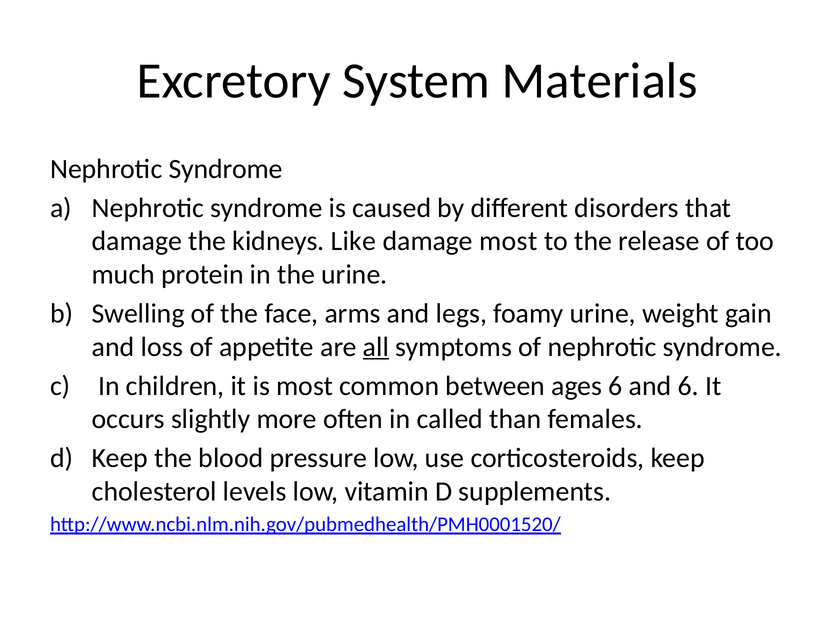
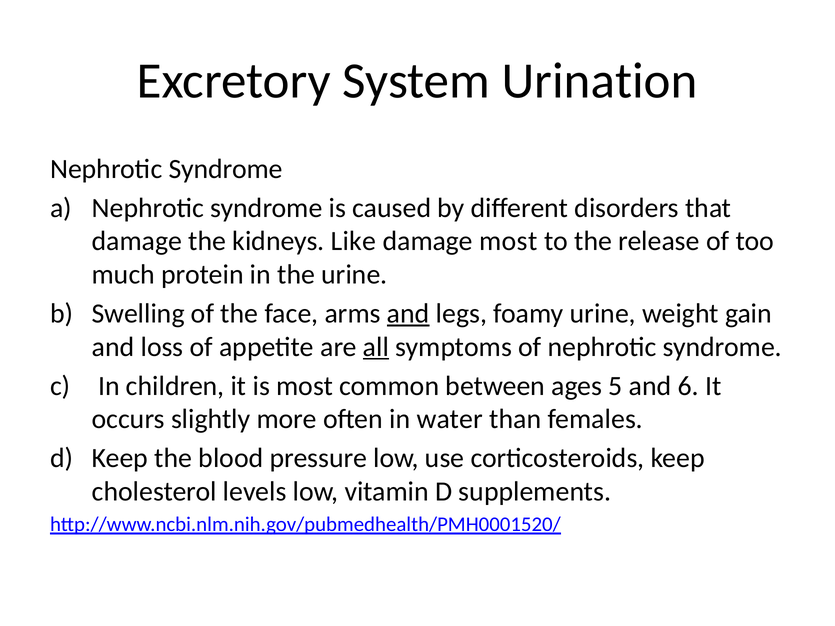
Materials: Materials -> Urination (600, 81)
and underline: none -> present (408, 314)
ages 6: 6 -> 5 (616, 386)
called: called -> water (450, 419)
